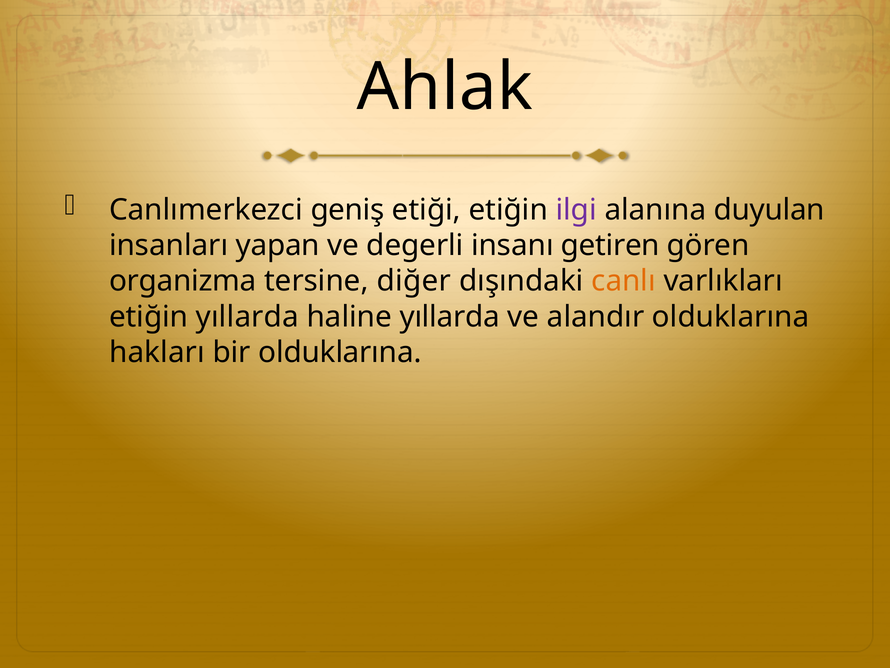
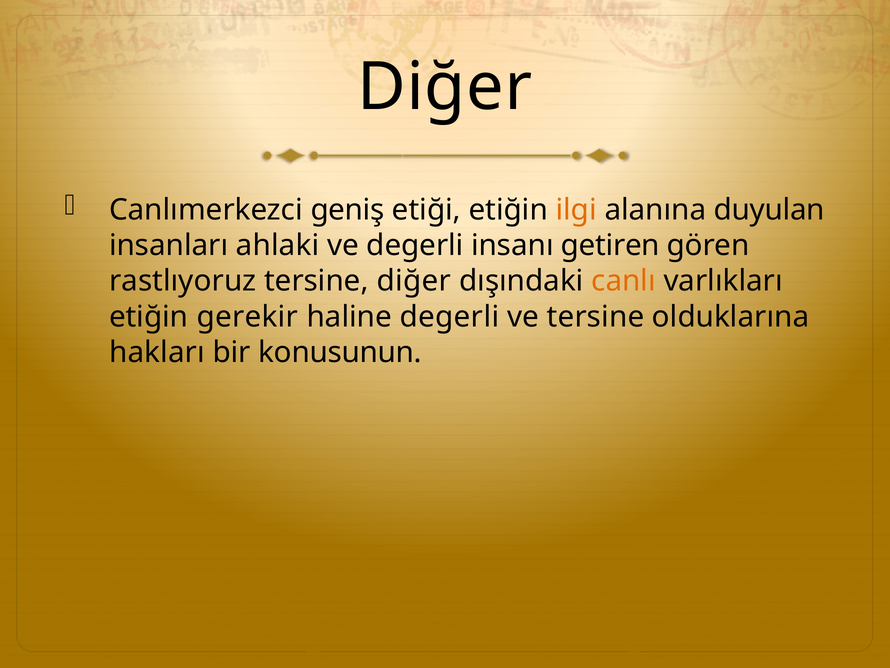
Ahlak: Ahlak -> Diğer (445, 87)
ilgi colour: purple -> orange (576, 210)
yapan: yapan -> ahlaki (278, 245)
organizma: organizma -> rastlıyoruz (183, 281)
etiğin yıllarda: yıllarda -> gerekir (247, 317)
haline yıllarda: yıllarda -> degerli (449, 317)
ve alandır: alandır -> tersine (596, 317)
bir olduklarına: olduklarına -> konusunun (340, 352)
